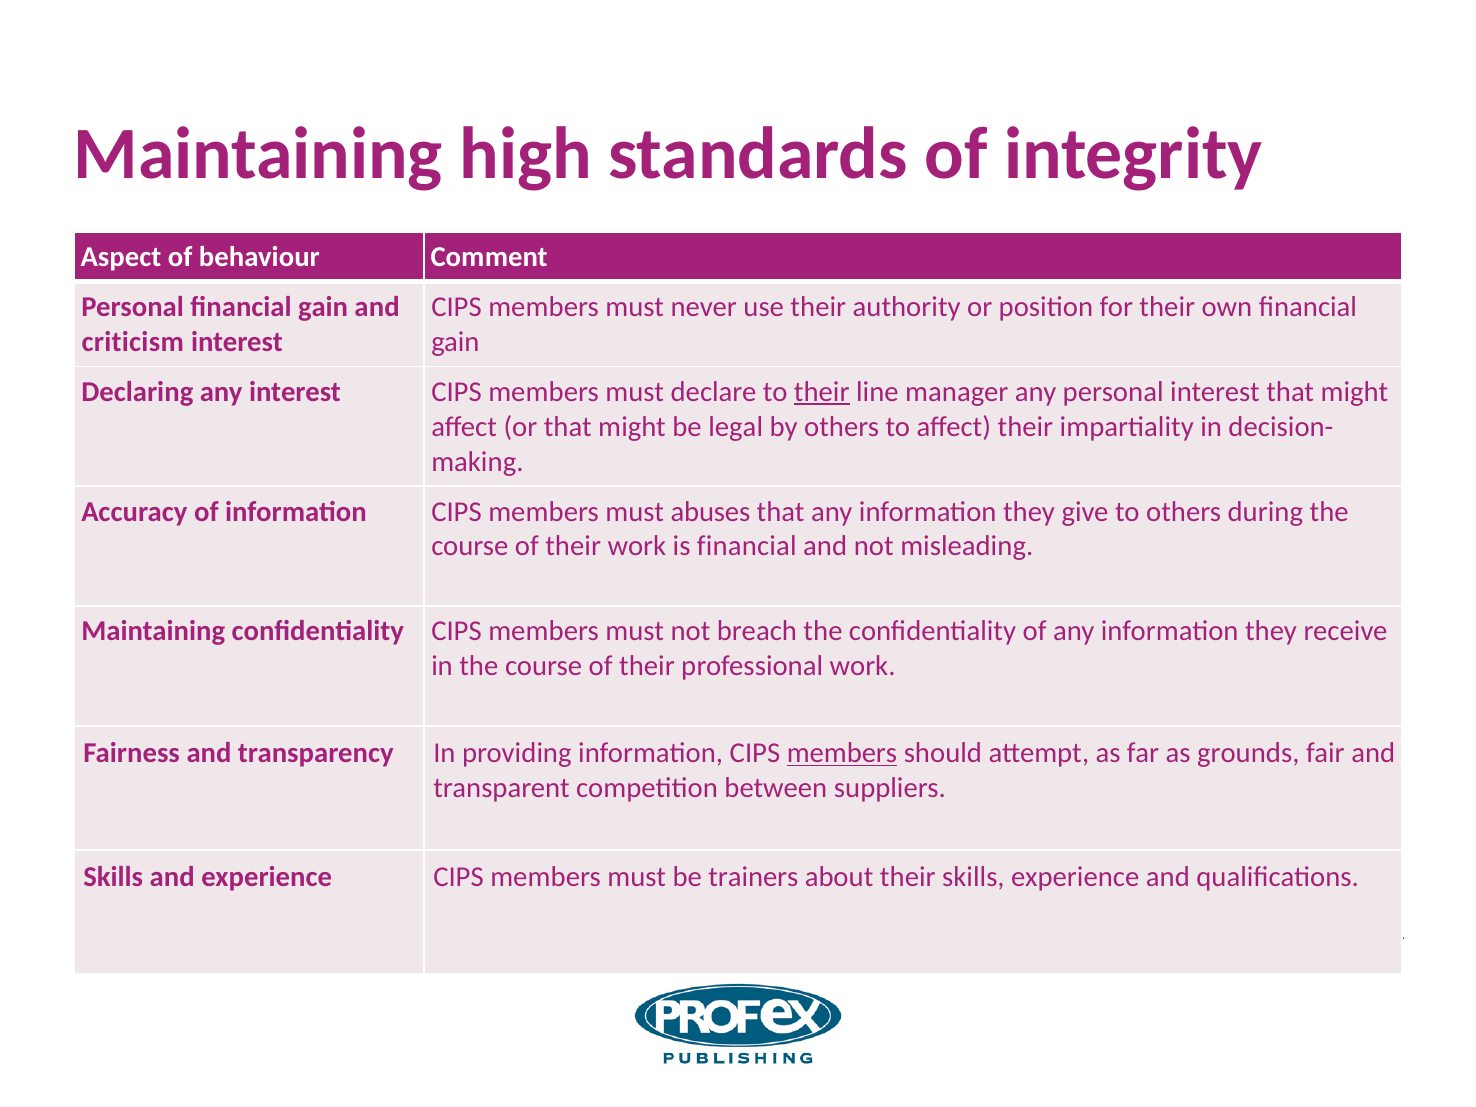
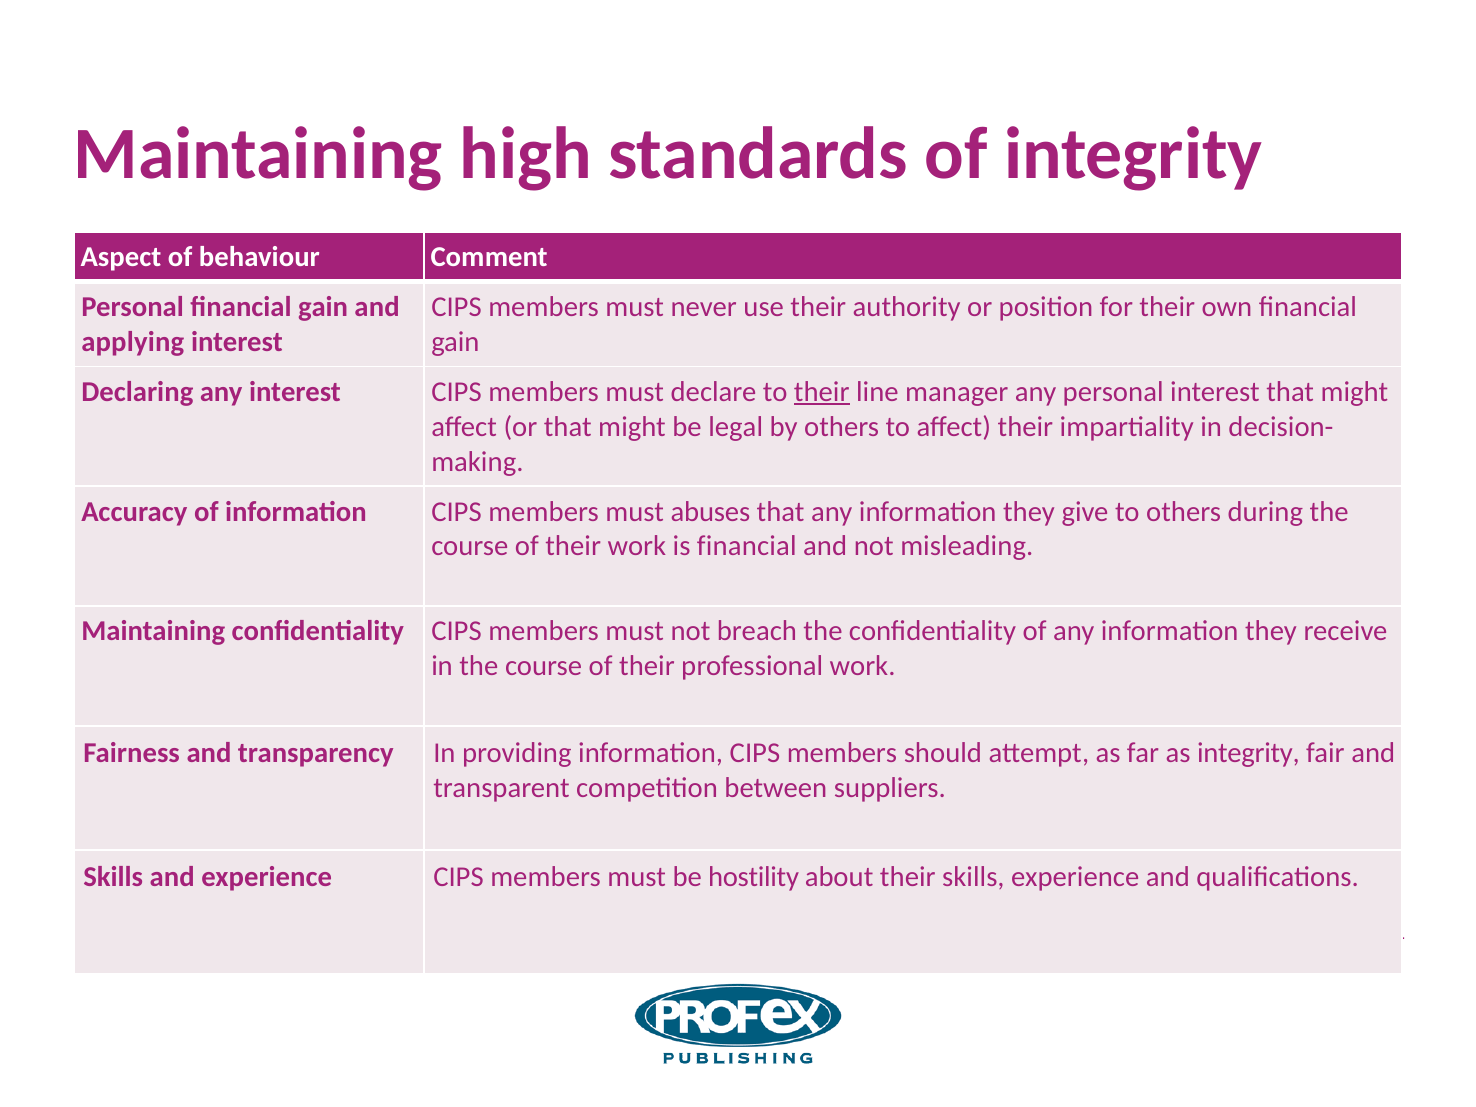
criticism: criticism -> applying (133, 342)
members underline: present -> none (842, 753)
as grounds: grounds -> integrity (1248, 753)
trainers: trainers -> hostility (754, 877)
